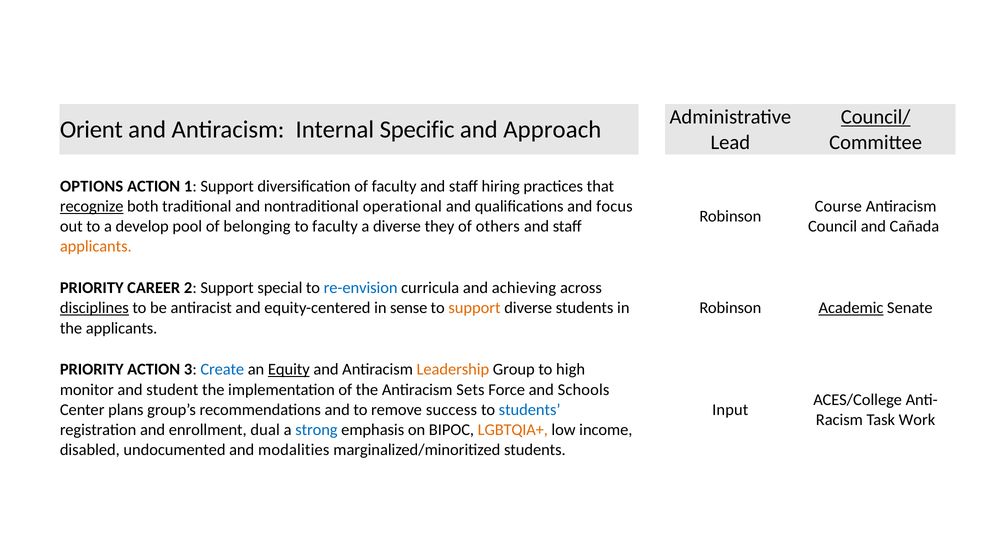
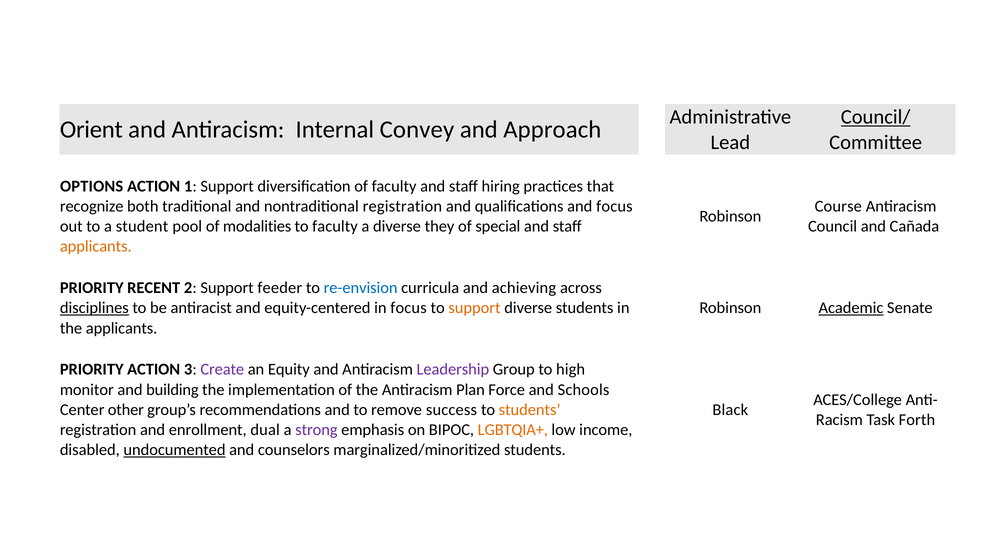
Specific: Specific -> Convey (417, 130)
recognize underline: present -> none (92, 206)
nontraditional operational: operational -> registration (402, 206)
develop: develop -> student (142, 227)
belonging: belonging -> modalities (257, 227)
others: others -> special (498, 227)
CAREER: CAREER -> RECENT (154, 288)
special: special -> feeder (280, 288)
in sense: sense -> focus (409, 308)
Create colour: blue -> purple (222, 370)
Equity underline: present -> none (289, 370)
Leadership colour: orange -> purple (453, 370)
student: student -> building (172, 390)
Sets: Sets -> Plan (471, 390)
plans: plans -> other (126, 410)
students colour: blue -> orange (530, 410)
Input: Input -> Black (730, 410)
Work: Work -> Forth (917, 420)
strong colour: blue -> purple (316, 430)
undocumented underline: none -> present (174, 450)
modalities: modalities -> counselors (294, 450)
